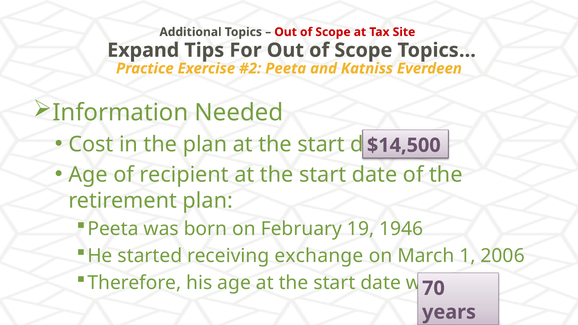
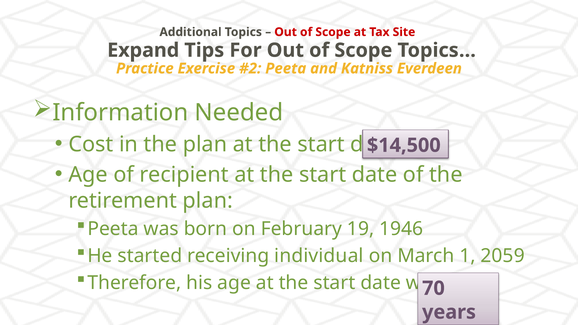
exchange: exchange -> individual (319, 256)
2006: 2006 -> 2059 (503, 256)
